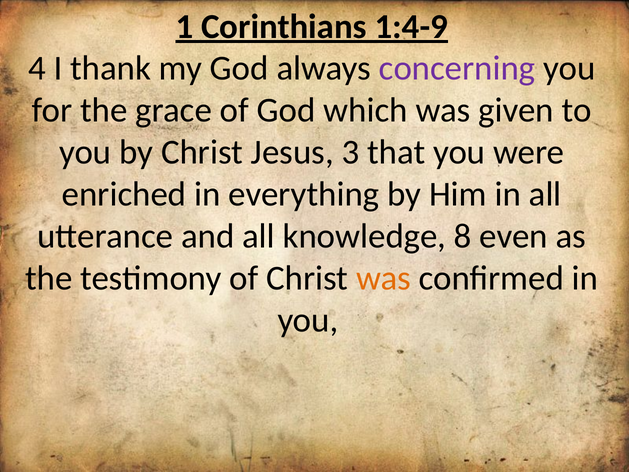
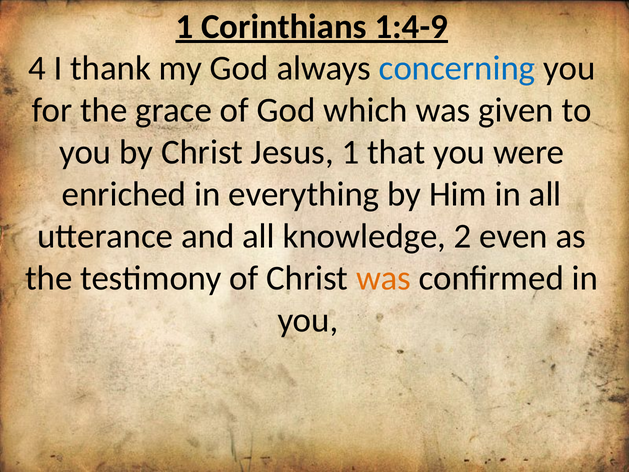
concerning colour: purple -> blue (457, 68)
Jesus 3: 3 -> 1 (350, 152)
8: 8 -> 2 (463, 236)
